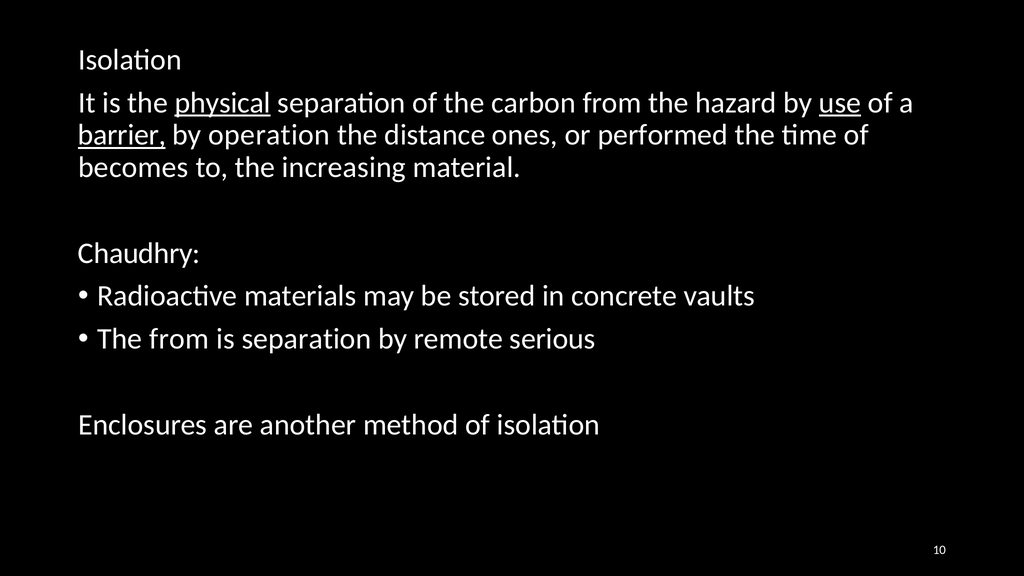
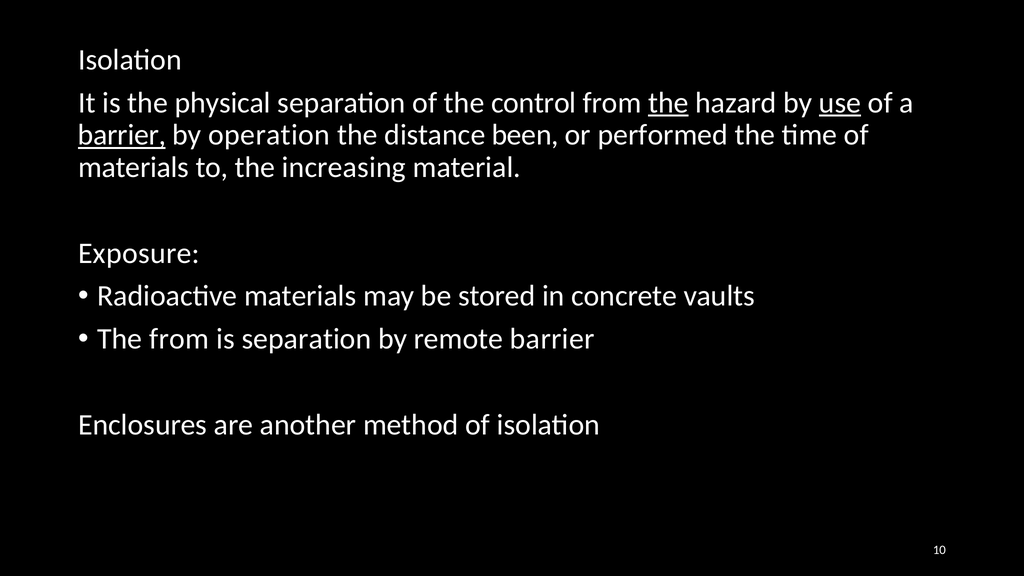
physical underline: present -> none (223, 103)
carbon: carbon -> control (534, 103)
the underline: none -> present (668, 103)
ones: ones -> been (525, 135)
becomes: becomes -> materials (134, 167)
Chaudhry: Chaudhry -> Exposure (139, 253)
remote serious: serious -> barrier (552, 339)
